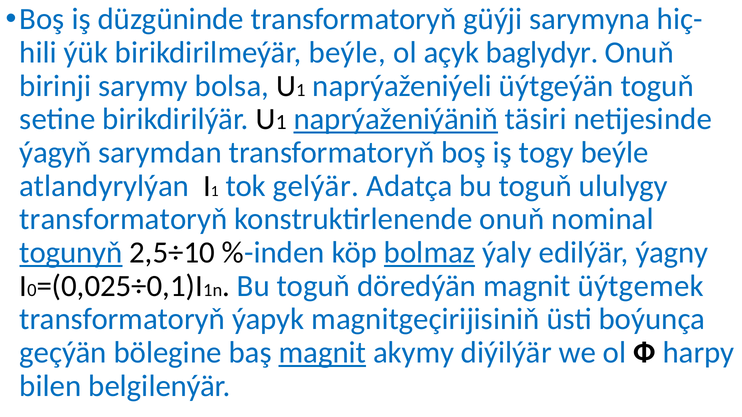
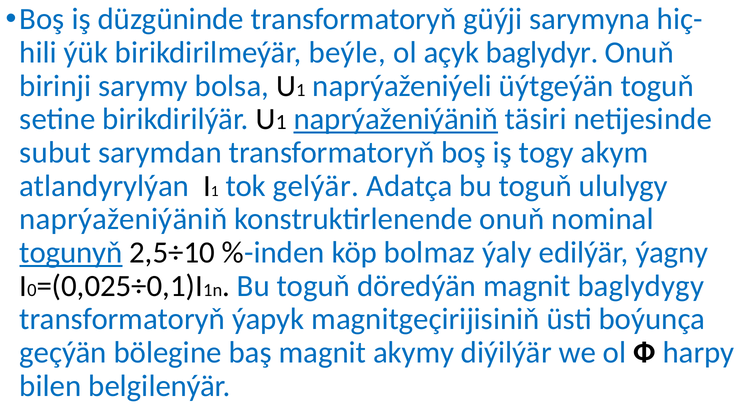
ýagyň: ýagyň -> subut (55, 153)
togy beýle: beýle -> akym (615, 153)
transformatoryň: transformatoryň -> naprýaženiýäniň (123, 219)
bolmaz underline: present -> none (430, 253)
üýtgemek: üýtgemek -> baglydygy (641, 286)
magnit underline: present -> none (322, 353)
